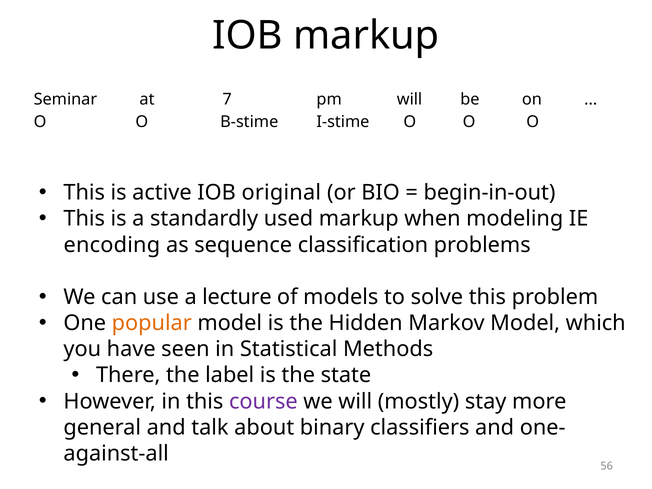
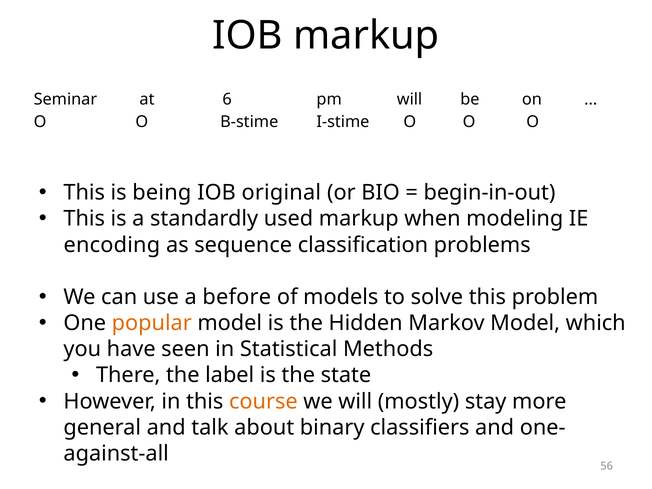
7: 7 -> 6 (227, 99)
active: active -> being (162, 193)
lecture: lecture -> before (237, 297)
course colour: purple -> orange (263, 401)
